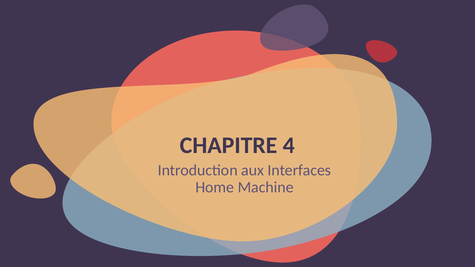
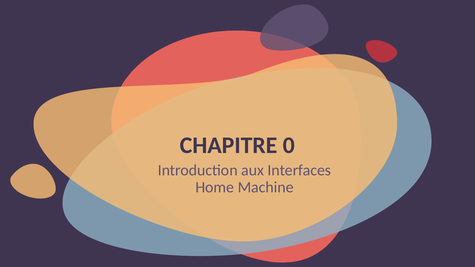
4: 4 -> 0 (289, 145)
